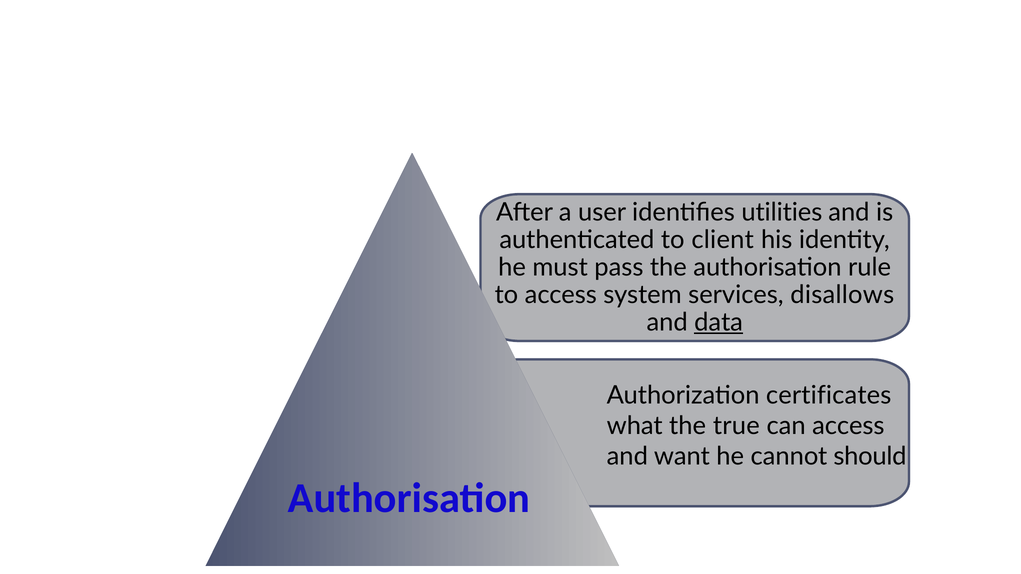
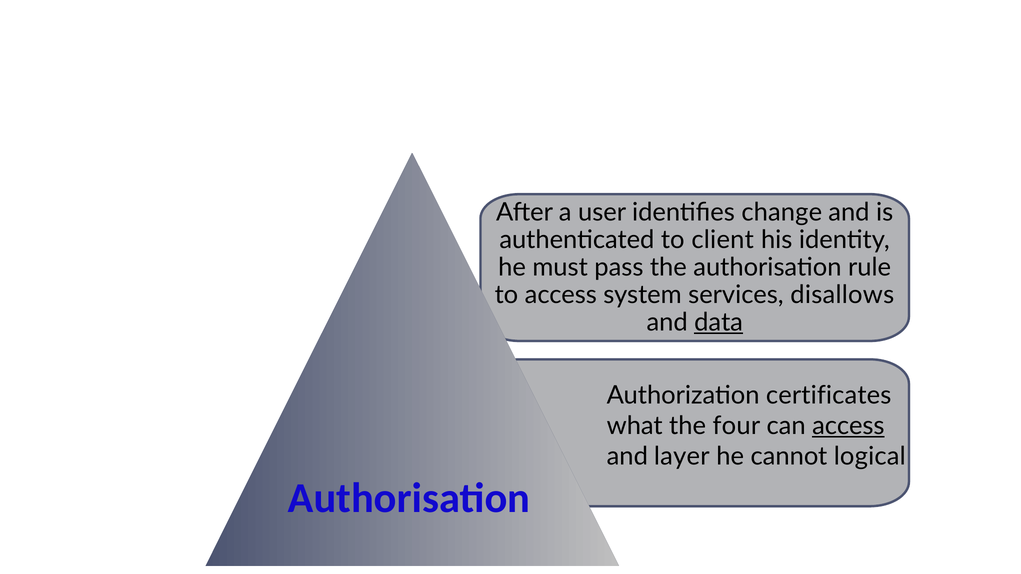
utilities: utilities -> change (782, 212)
true: true -> four (736, 426)
access underline: none -> present (848, 426)
want: want -> layer (682, 457)
should: should -> logical (870, 457)
